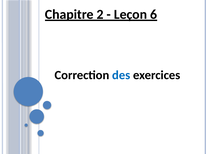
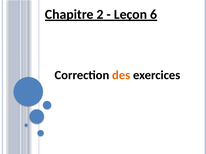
des colour: blue -> orange (121, 75)
